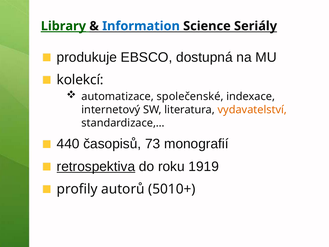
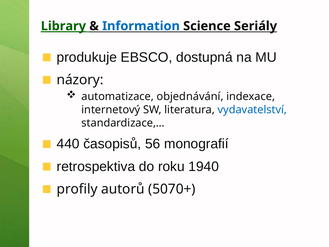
kolekcí: kolekcí -> názory (80, 80)
společenské: společenské -> objednávání (190, 96)
vydavatelství colour: orange -> blue (252, 110)
73: 73 -> 56 (153, 144)
retrospektiva underline: present -> none (96, 166)
1919: 1919 -> 1940 (204, 166)
5010+: 5010+ -> 5070+ (172, 189)
